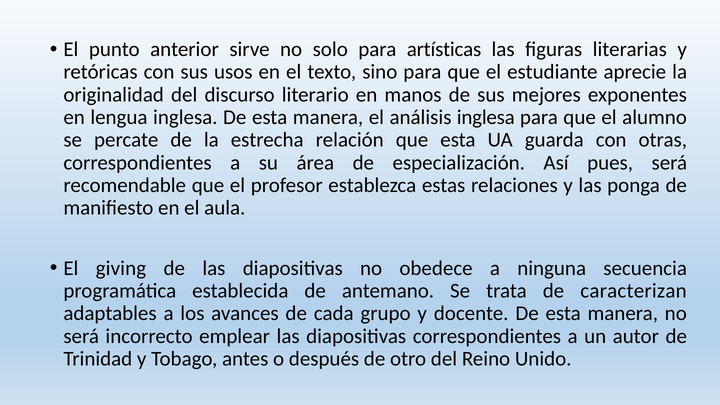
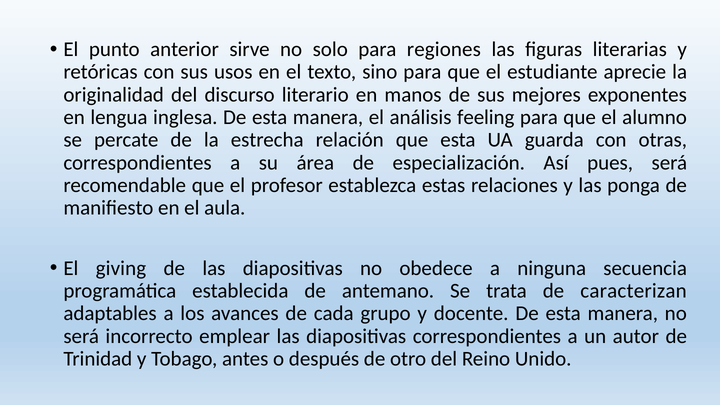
artísticas: artísticas -> regiones (444, 49)
análisis inglesa: inglesa -> feeling (486, 117)
